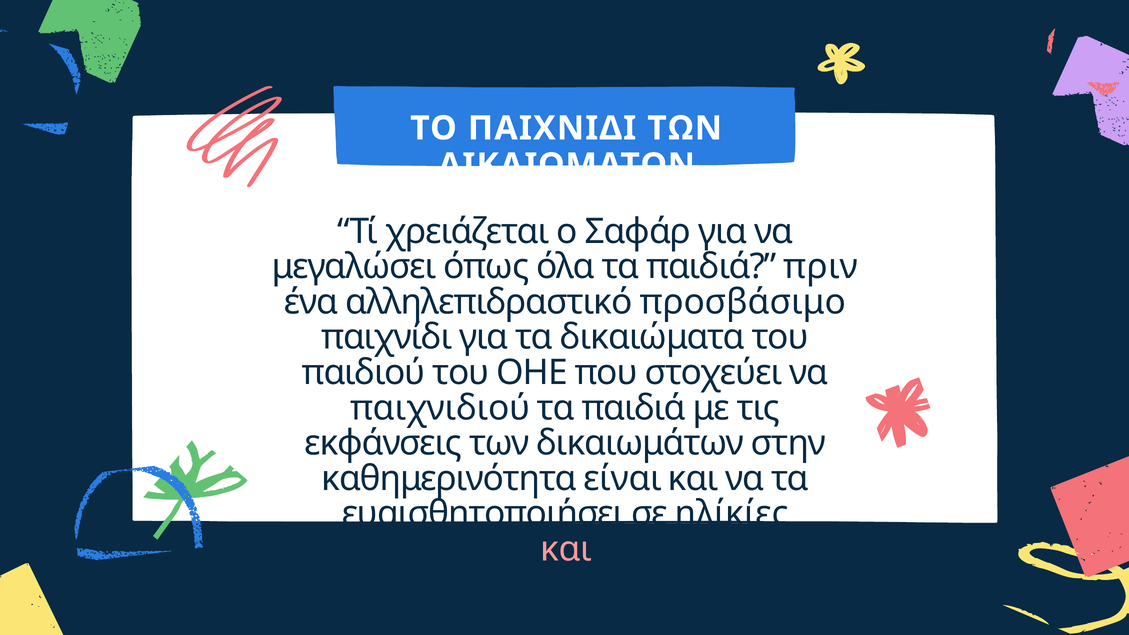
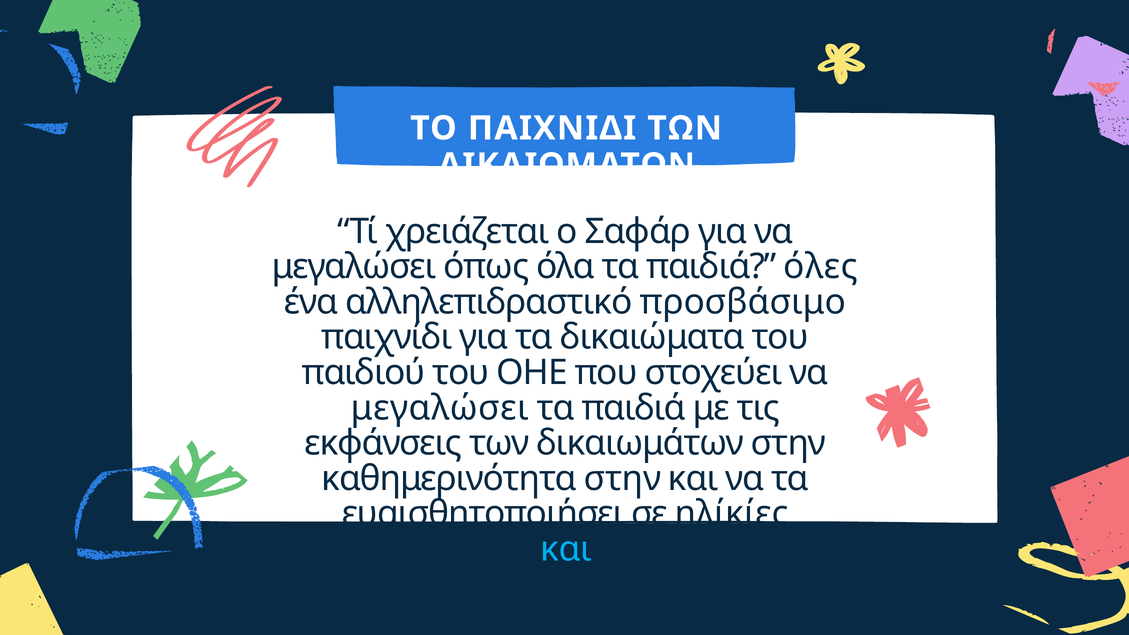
πριν: πριν -> όλες (821, 267)
παιχνιδιού: παιχνιδιού -> μεγαλώσει (440, 408)
καθημερινότητα είναι: είναι -> στην (623, 479)
και colour: pink -> light blue (566, 549)
